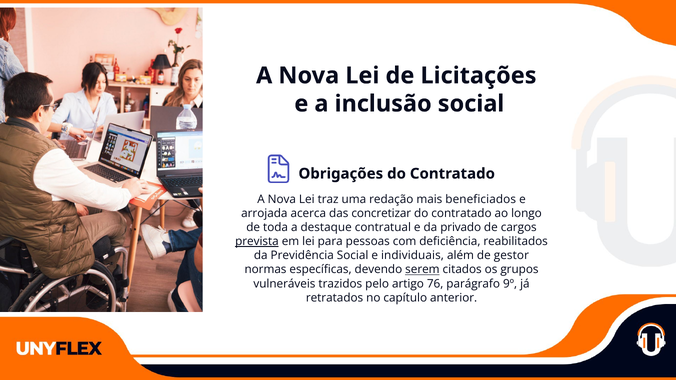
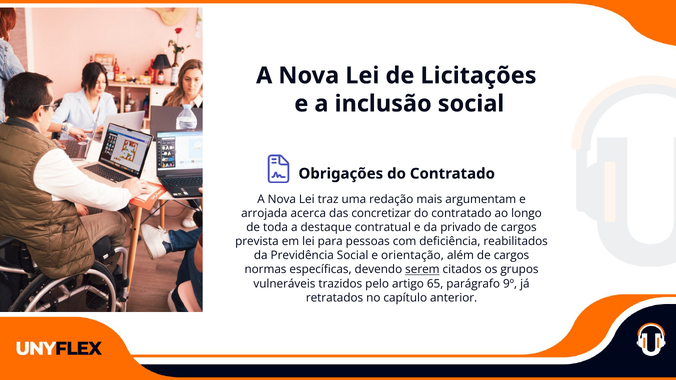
beneficiados: beneficiados -> argumentam (481, 199)
prevista underline: present -> none (257, 242)
individuais: individuais -> orientação (412, 256)
além de gestor: gestor -> cargos (511, 256)
76: 76 -> 65 (435, 284)
